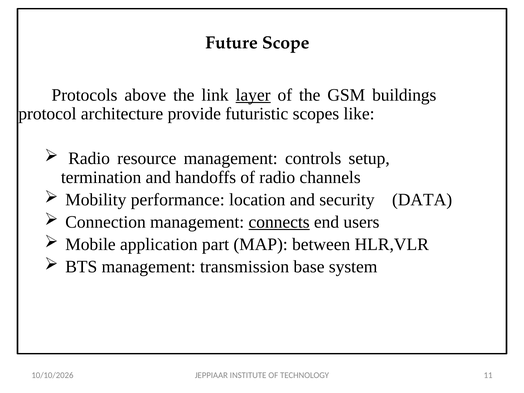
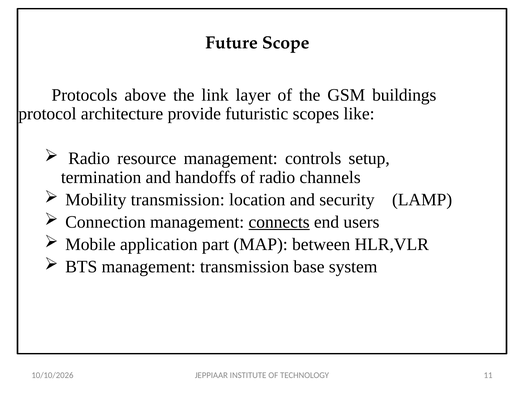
layer underline: present -> none (253, 95)
Mobility performance: performance -> transmission (178, 200)
DATA: DATA -> LAMP (422, 200)
